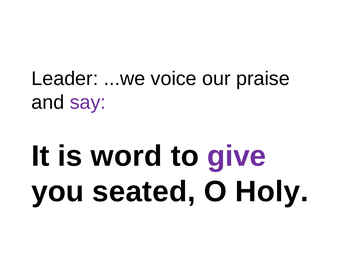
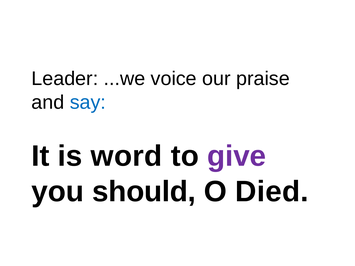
say colour: purple -> blue (88, 102)
seated: seated -> should (144, 192)
Holy: Holy -> Died (272, 192)
